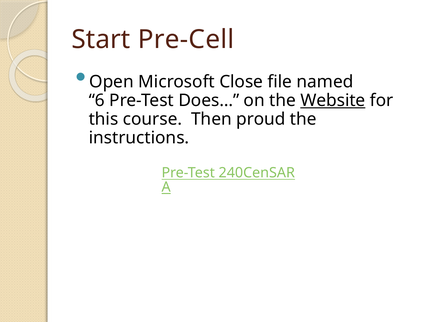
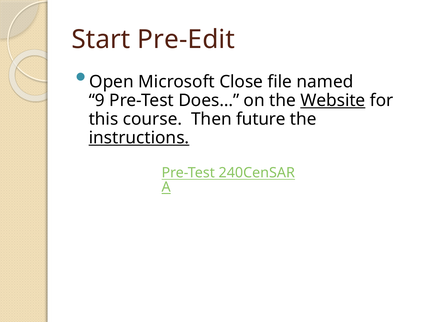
Pre-Cell: Pre-Cell -> Pre-Edit (186, 40)
6: 6 -> 9 (97, 100)
proud: proud -> future (261, 119)
instructions underline: none -> present (139, 138)
